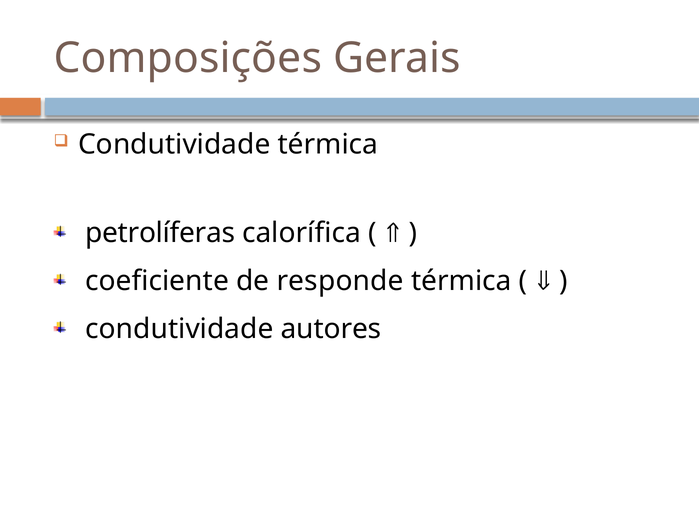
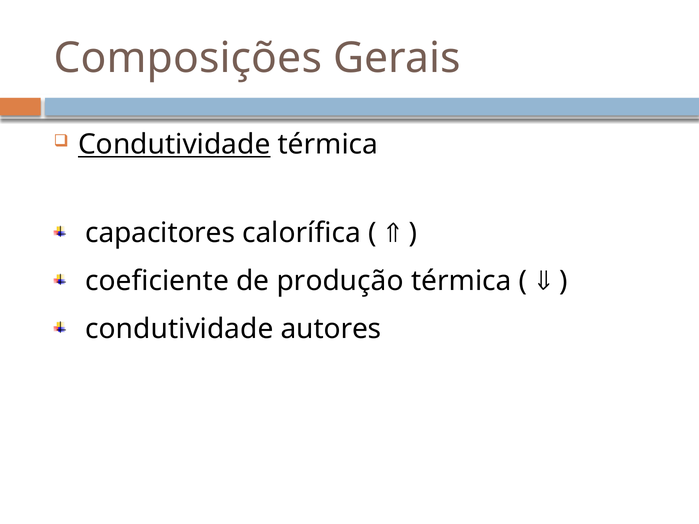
Condutividade underline: none -> present (174, 145)
petrolíferas: petrolíferas -> capacitores (160, 233)
responde: responde -> produção (340, 281)
